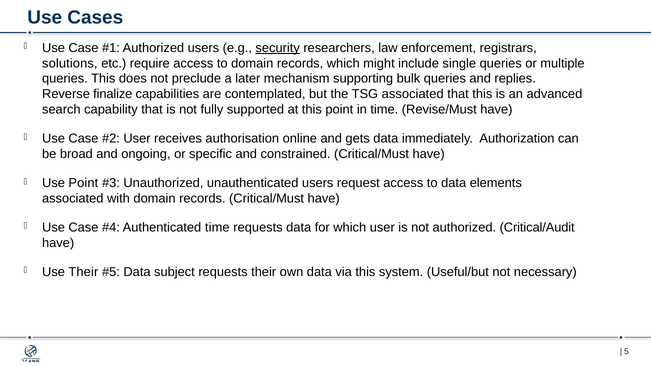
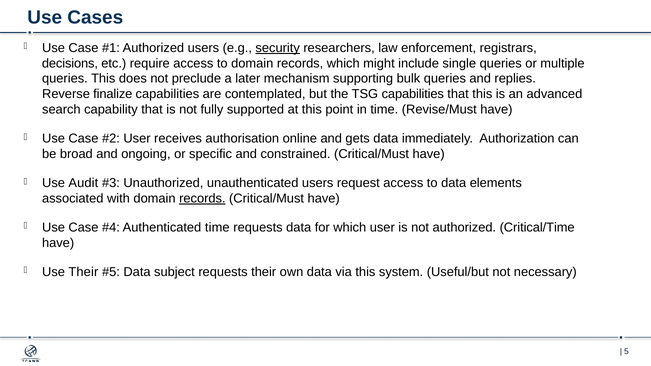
solutions: solutions -> decisions (70, 63)
TSG associated: associated -> capabilities (413, 94)
Use Point: Point -> Audit (83, 183)
records underline: none -> present (202, 199)
Critical/Audit: Critical/Audit -> Critical/Time (537, 228)
